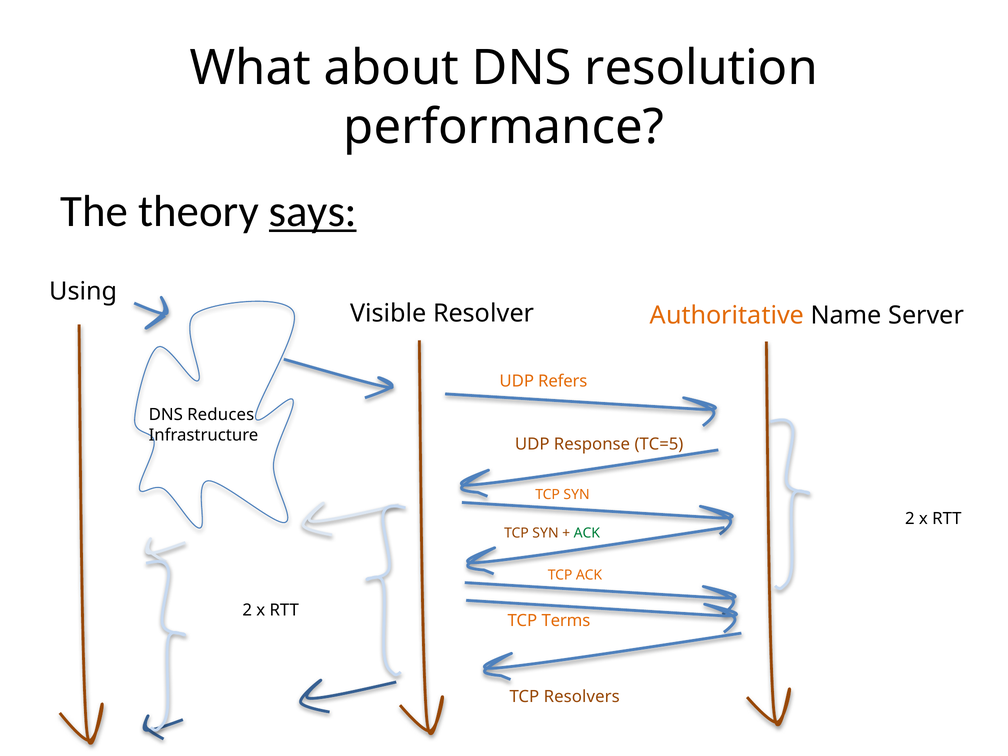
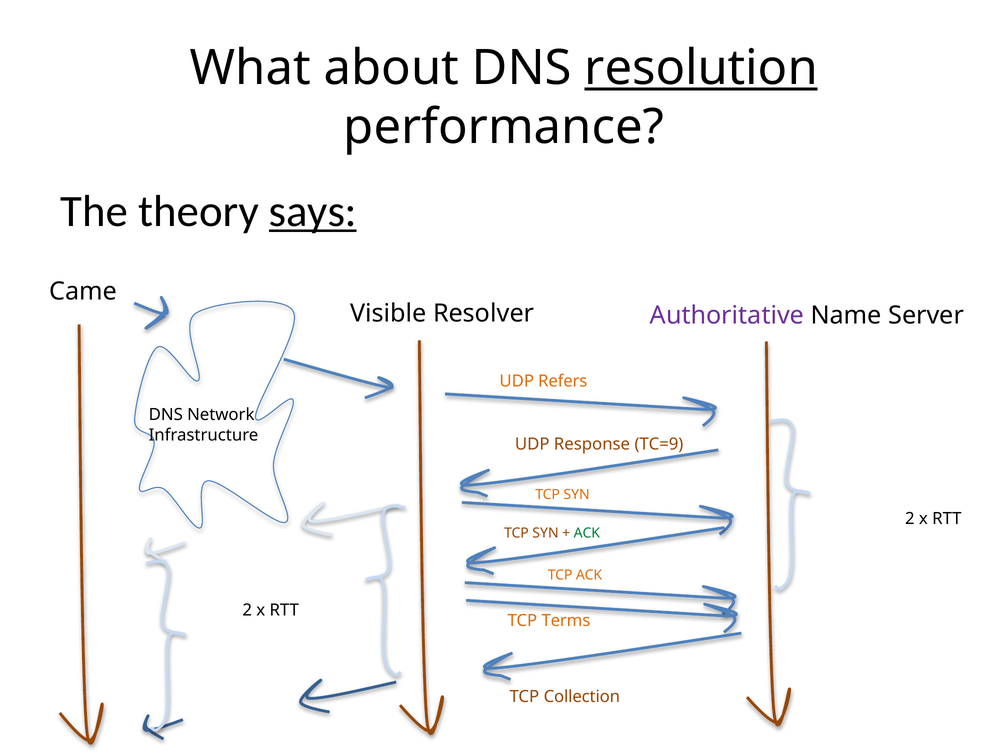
resolution underline: none -> present (701, 68)
Using: Using -> Came (83, 291)
Authoritative colour: orange -> purple (727, 315)
Reduces: Reduces -> Network (221, 415)
TC=5: TC=5 -> TC=9 (659, 444)
Resolvers: Resolvers -> Collection (582, 697)
